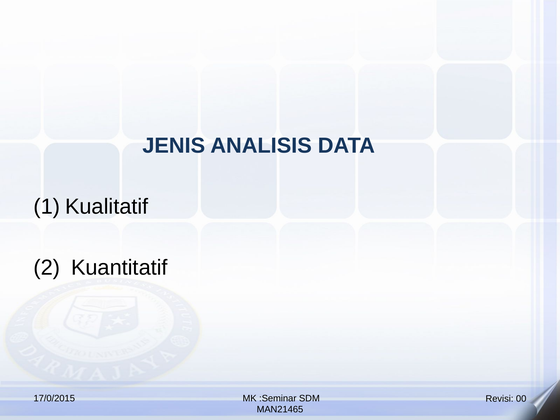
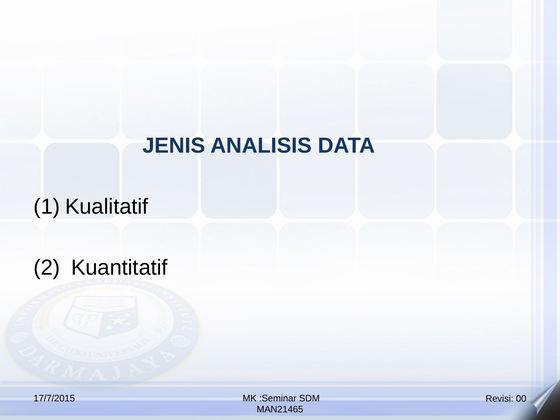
17/0/2015: 17/0/2015 -> 17/7/2015 (54, 398)
